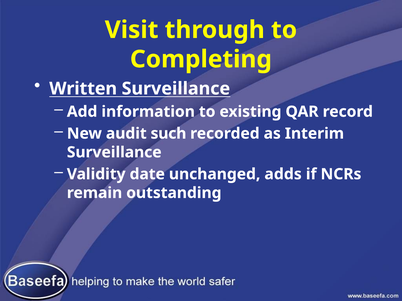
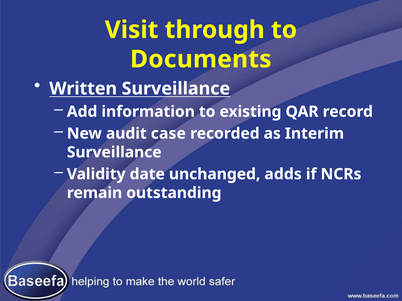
Completing: Completing -> Documents (201, 59)
such: such -> case (168, 134)
